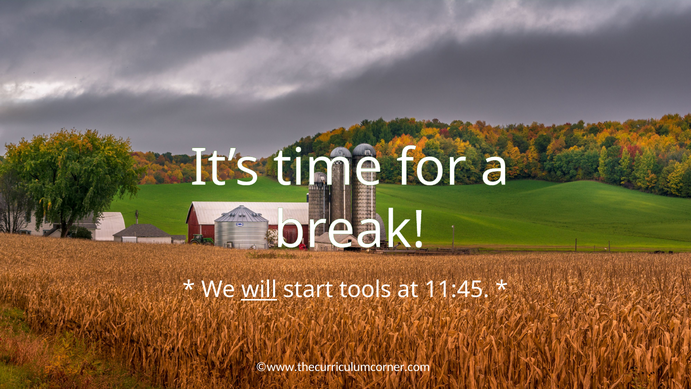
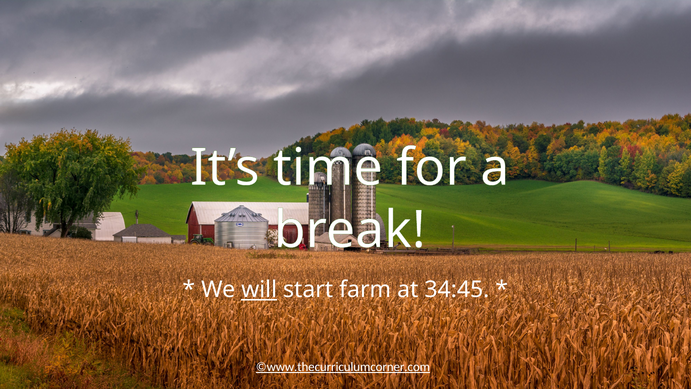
tools: tools -> farm (365, 289)
11:45: 11:45 -> 34:45 (457, 289)
©www.thecurriculumcorner.com underline: none -> present (343, 367)
